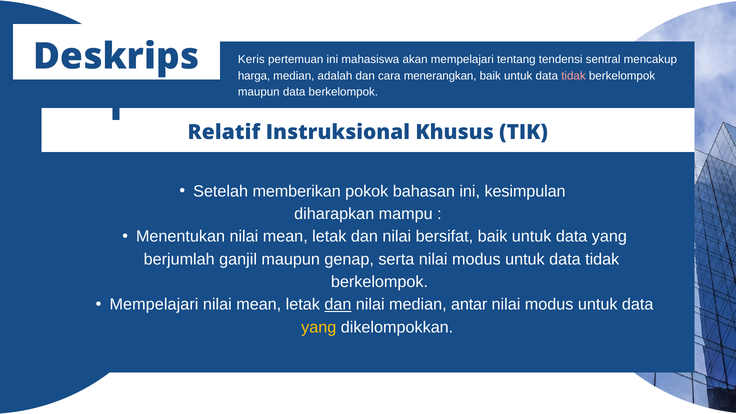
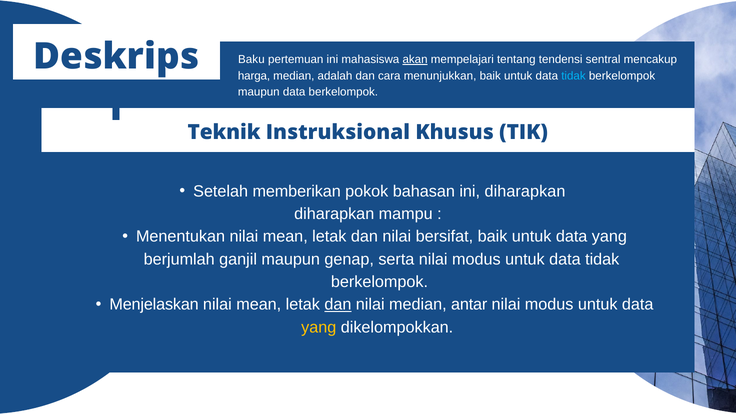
Keris: Keris -> Baku (251, 60)
akan underline: none -> present (415, 60)
menerangkan: menerangkan -> menunjukkan (440, 76)
tidak colour: pink -> light blue (573, 76)
Relatif: Relatif -> Teknik (224, 132)
ini kesimpulan: kesimpulan -> diharapkan (525, 191)
Mempelajari: Mempelajari -> Menjelaskan (154, 305)
